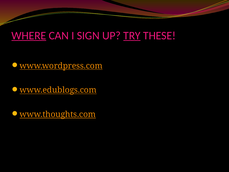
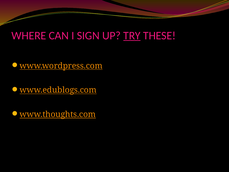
WHERE underline: present -> none (29, 36)
